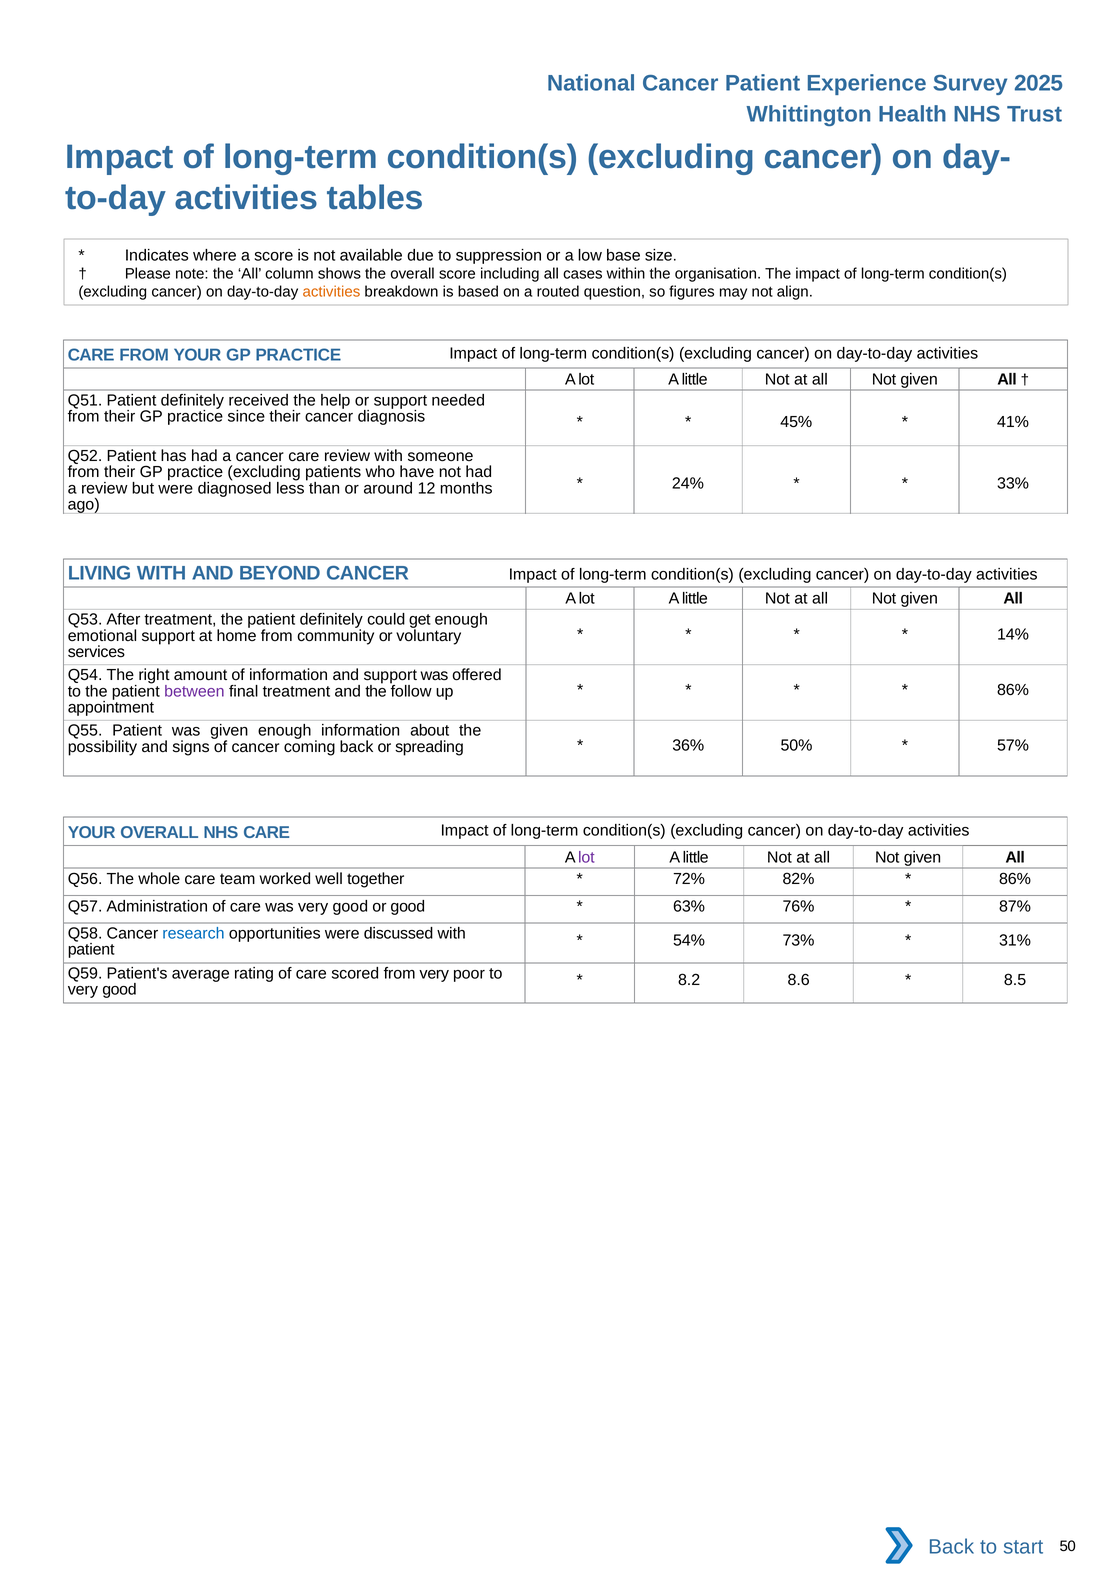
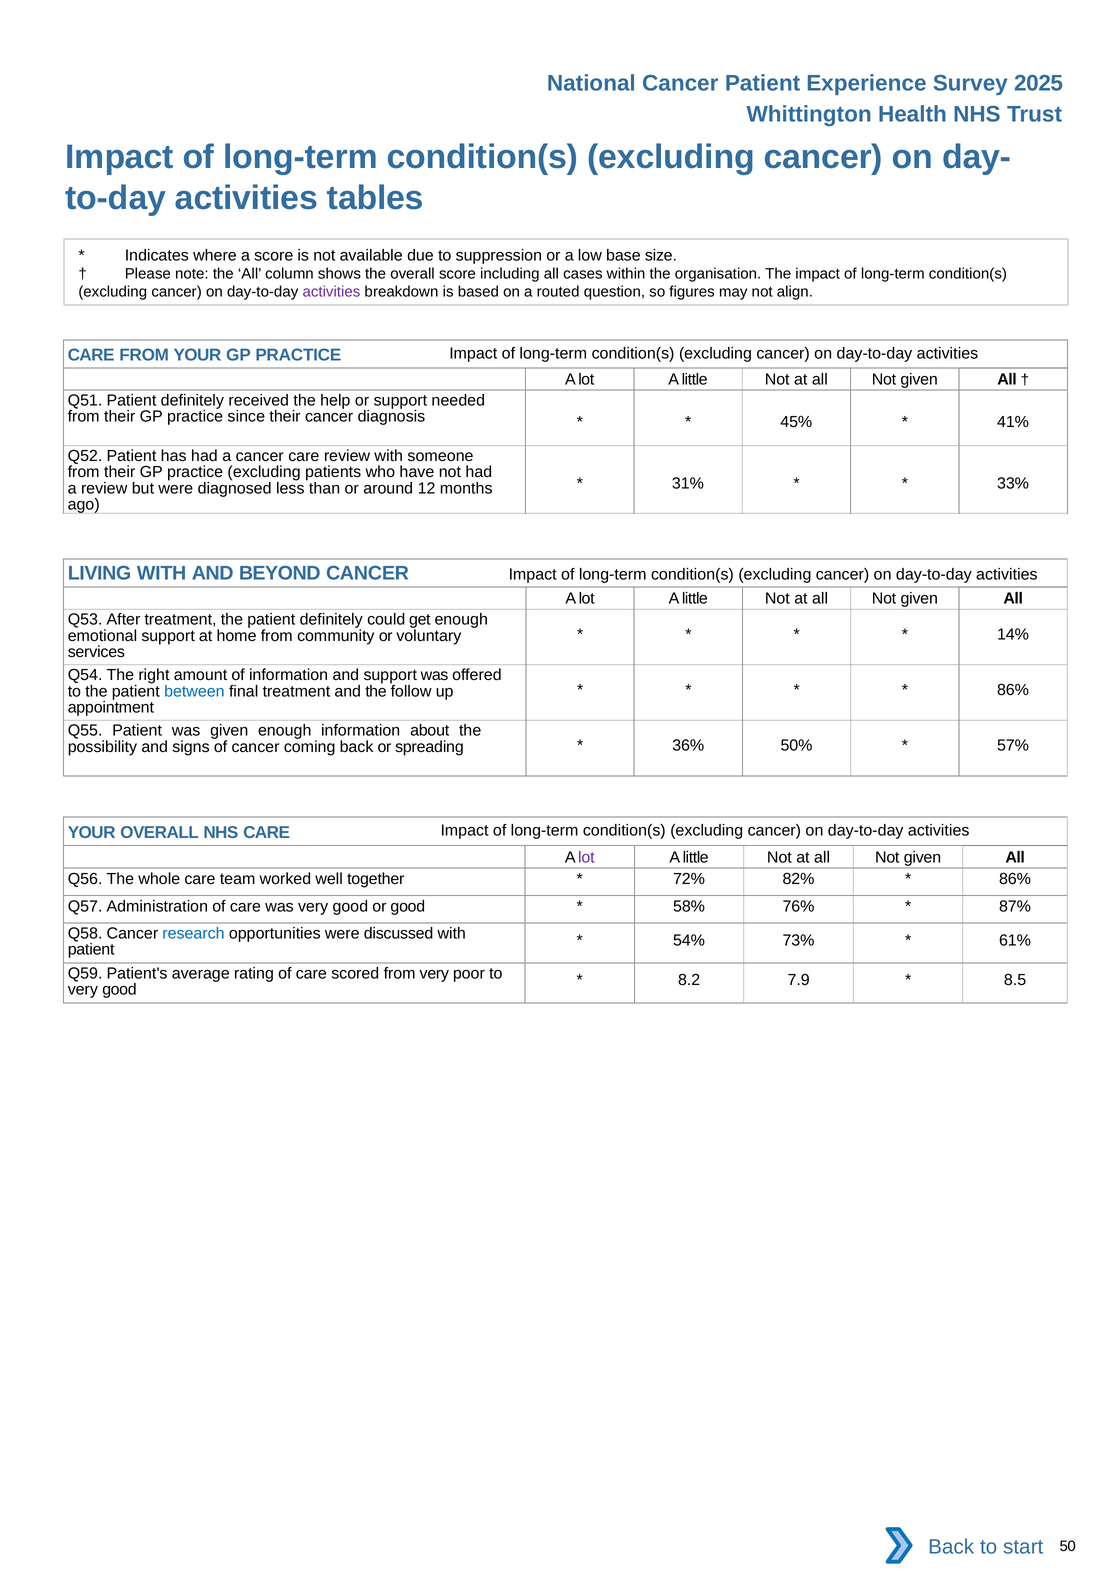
activities colour: orange -> purple (331, 292)
24%: 24% -> 31% (688, 483)
between colour: purple -> blue (194, 691)
63%: 63% -> 58% (689, 906)
31%: 31% -> 61% (1015, 940)
8.6: 8.6 -> 7.9 (799, 980)
